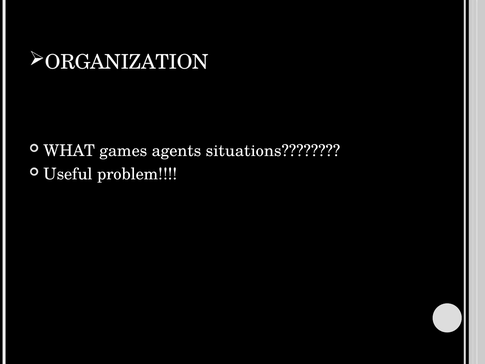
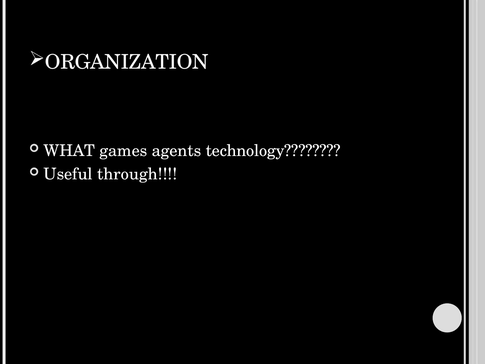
situations: situations -> technology (273, 151)
problem: problem -> through (137, 174)
